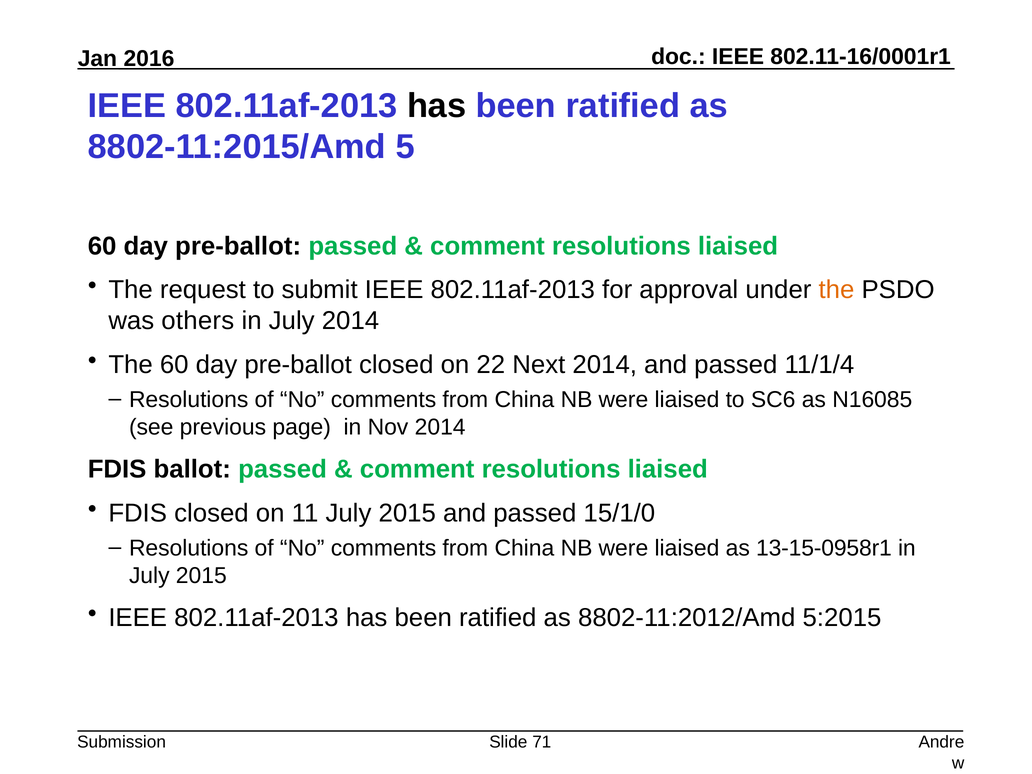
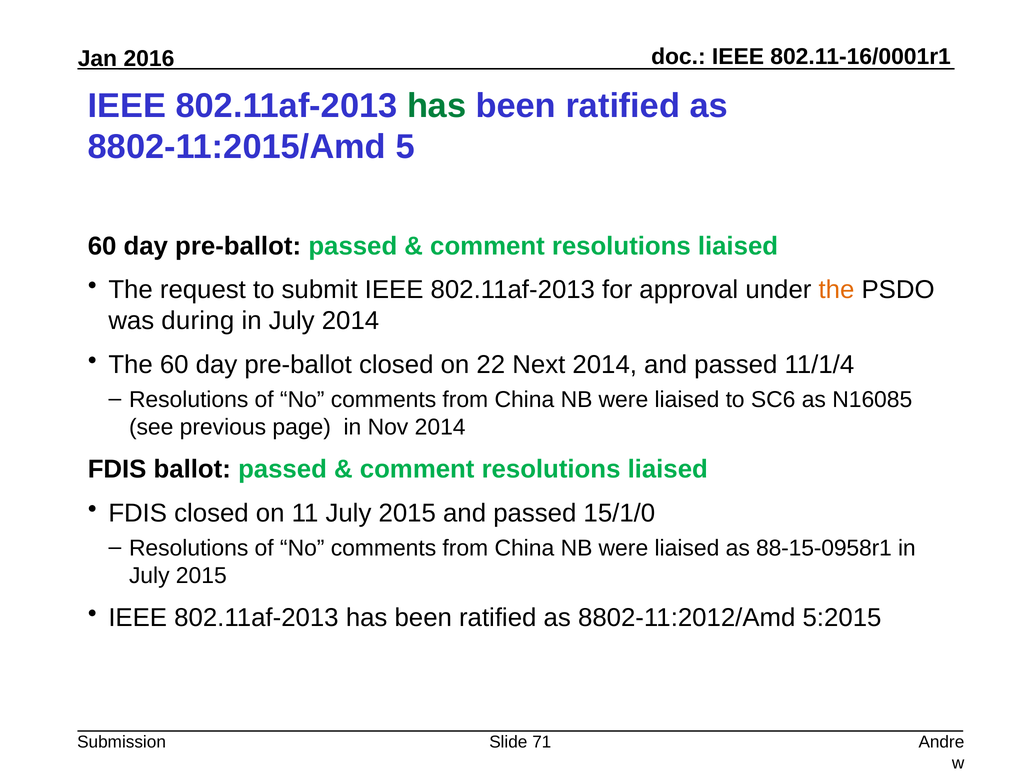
has colour: black -> green (437, 106)
others: others -> during (198, 321)
13-15-0958r1: 13-15-0958r1 -> 88-15-0958r1 (824, 548)
